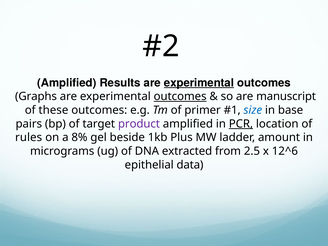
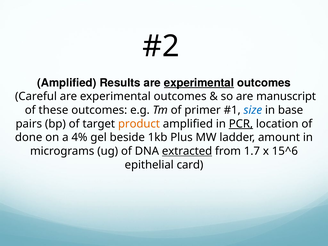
Graphs: Graphs -> Careful (36, 96)
outcomes underline: present -> none (180, 96)
product colour: purple -> orange (139, 124)
rules: rules -> done (29, 137)
8%: 8% -> 4% (79, 137)
extracted underline: none -> present (187, 151)
2.5: 2.5 -> 1.7 (252, 151)
12^6: 12^6 -> 15^6 (285, 151)
data: data -> card (190, 165)
